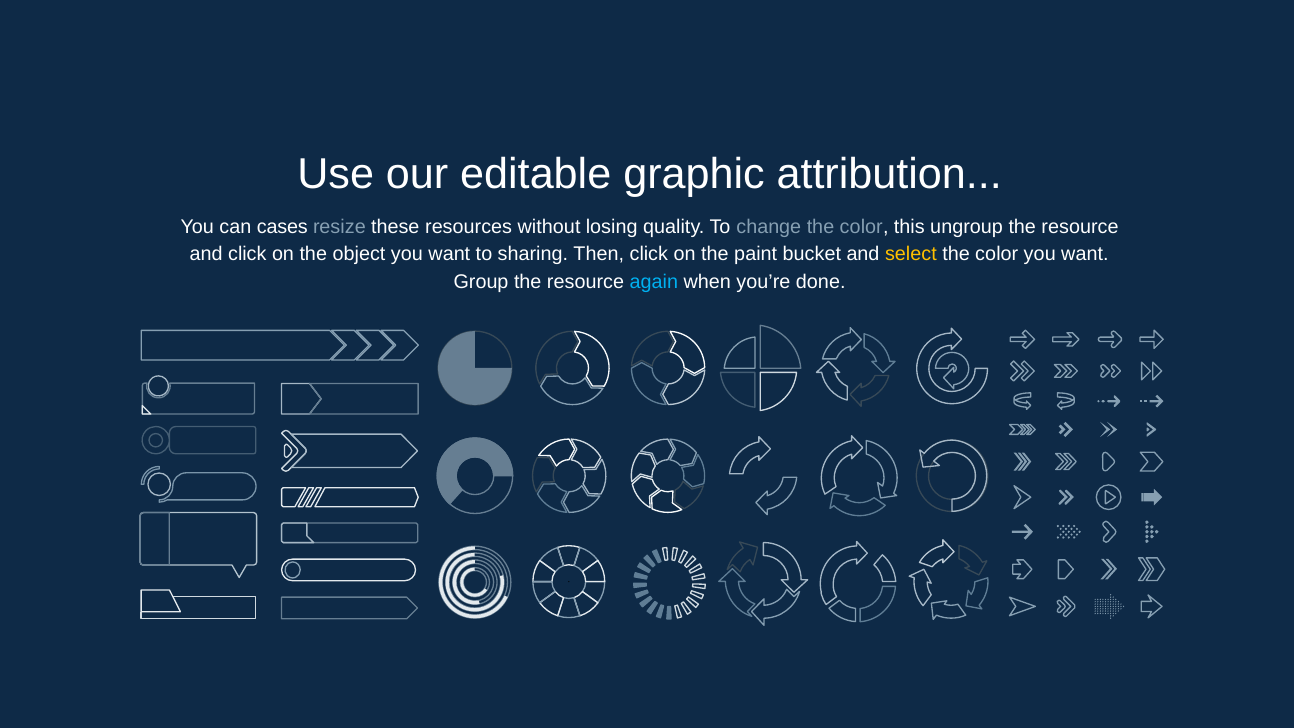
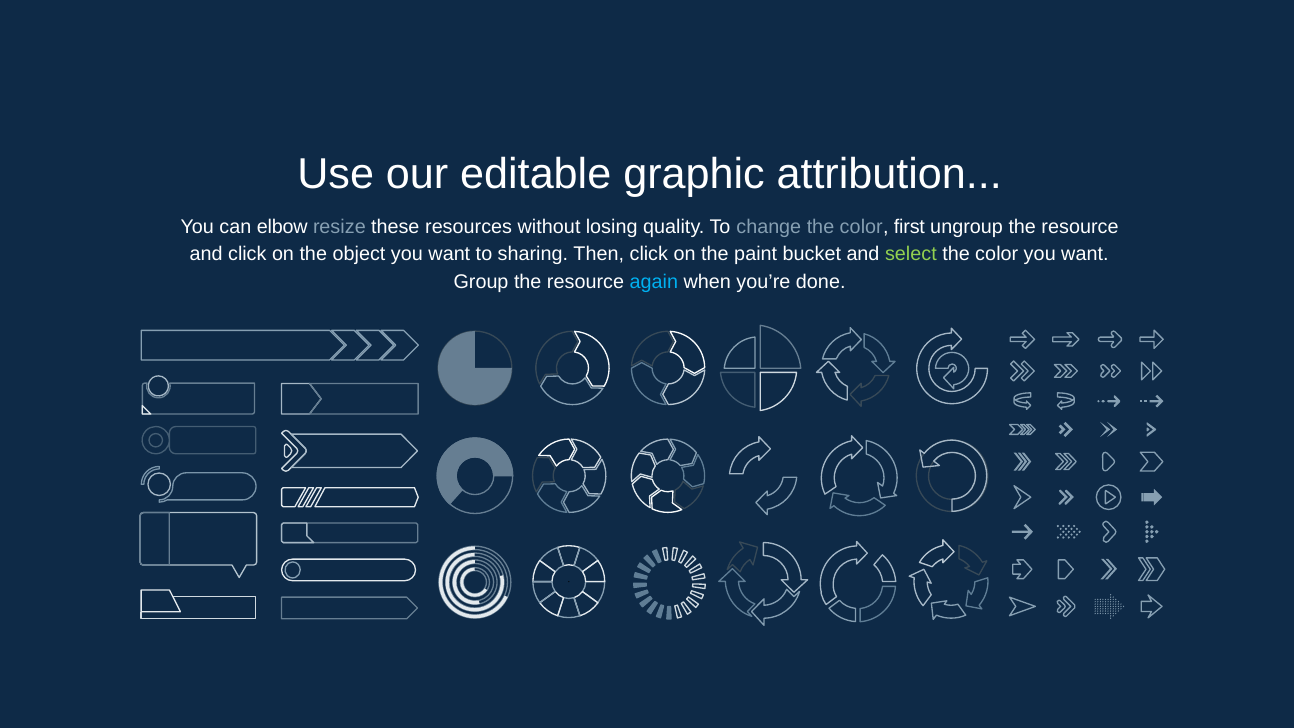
cases: cases -> elbow (282, 227)
this: this -> first (909, 227)
select colour: yellow -> light green (911, 254)
